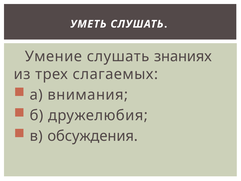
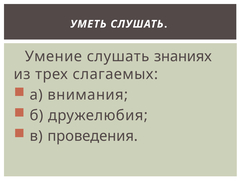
обсуждения: обсуждения -> проведения (93, 136)
